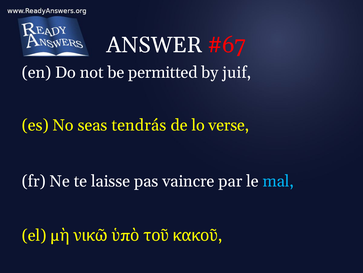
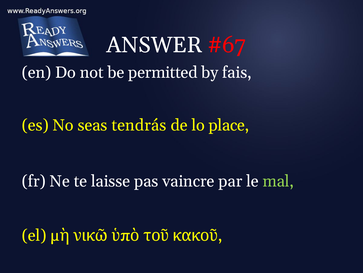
juif: juif -> fais (237, 72)
verse: verse -> place (229, 125)
mal colour: light blue -> light green (278, 181)
